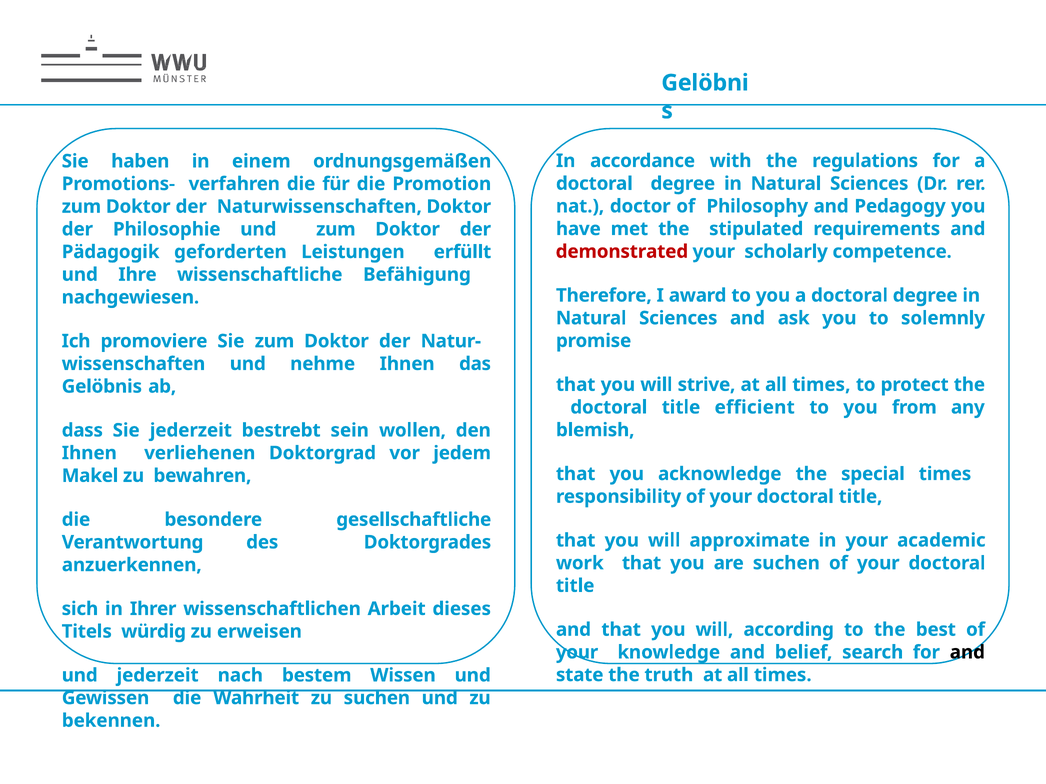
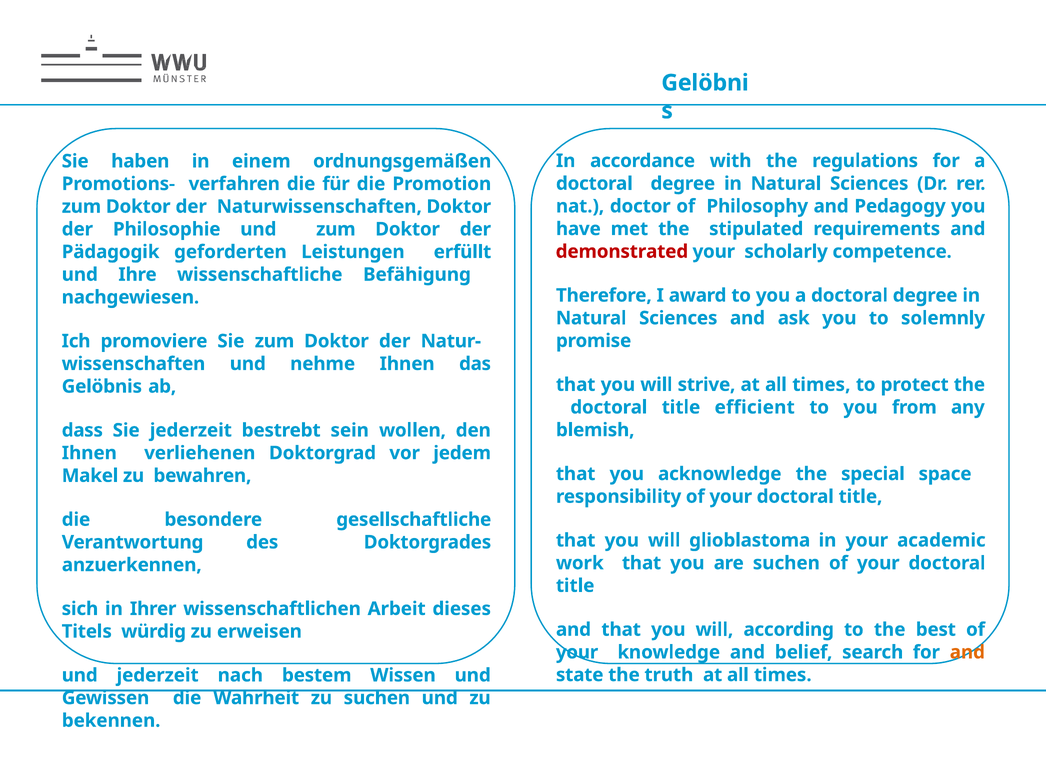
special times: times -> space (945, 474)
approximate: approximate -> glioblastoma (750, 541)
and colour: black -> orange (967, 653)
